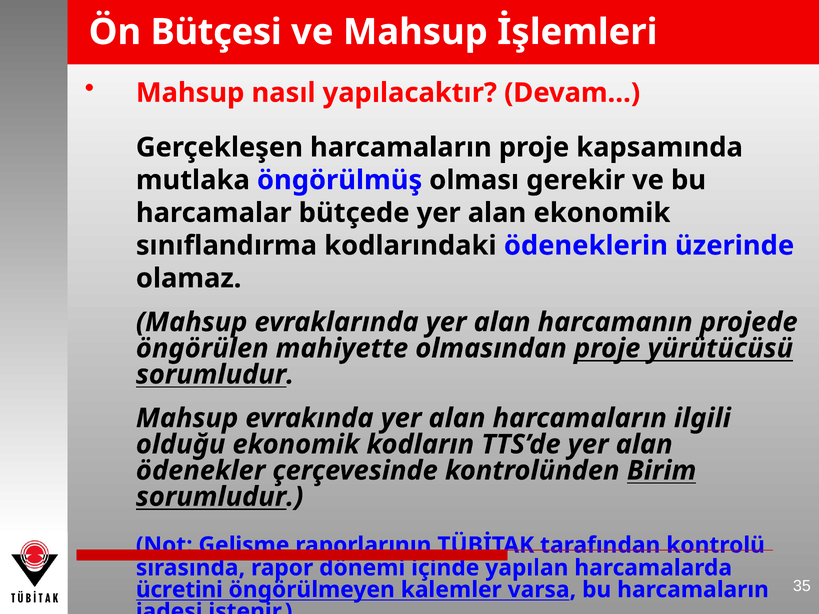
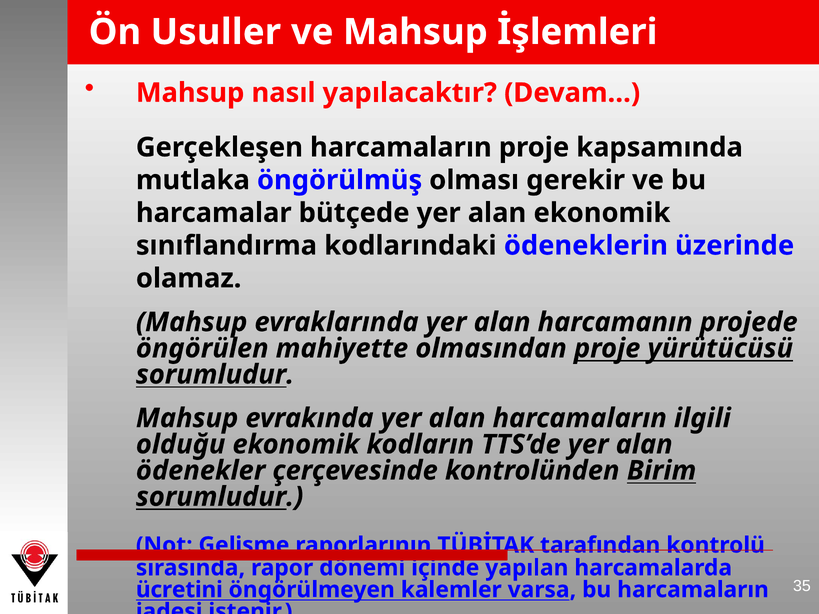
Bütçesi: Bütçesi -> Usuller (216, 32)
